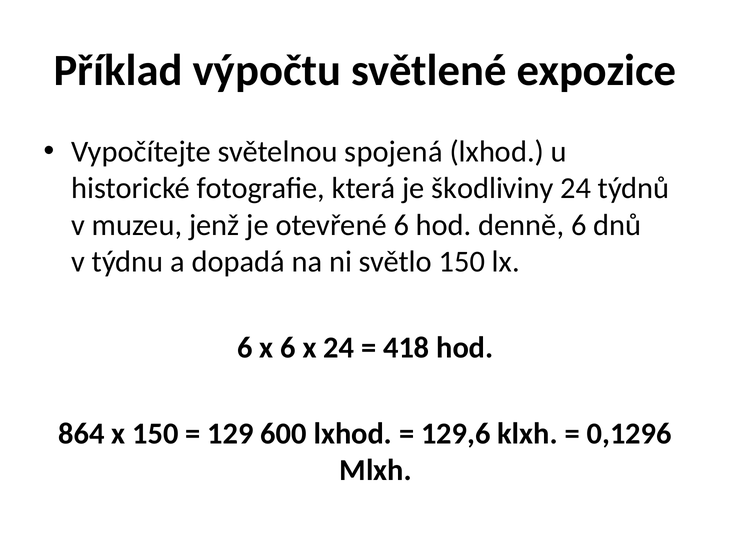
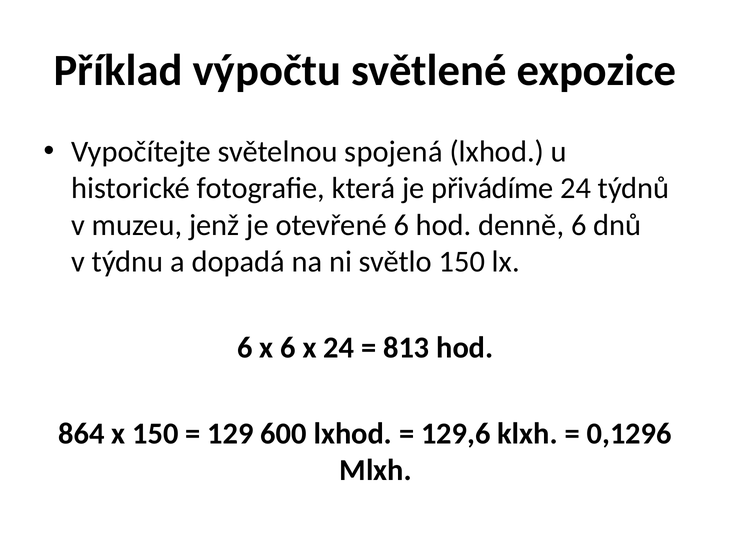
škodliviny: škodliviny -> přivádíme (492, 189)
418: 418 -> 813 (406, 348)
